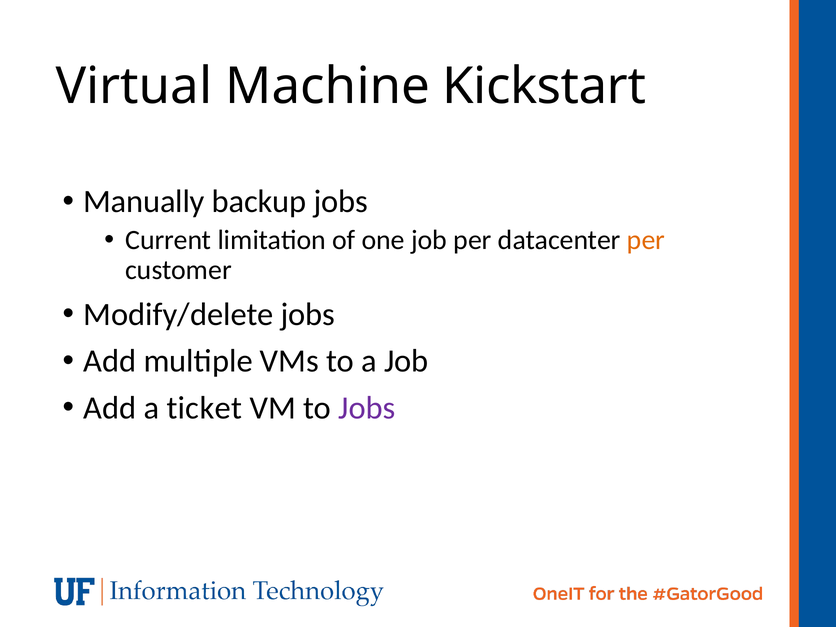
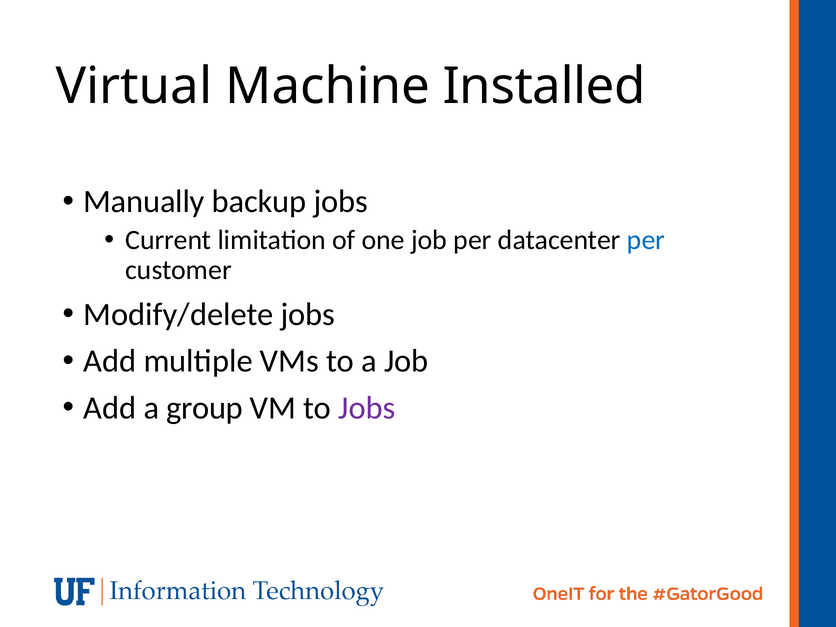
Kickstart: Kickstart -> Installed (544, 86)
per colour: orange -> blue (646, 240)
ticket: ticket -> group (205, 408)
